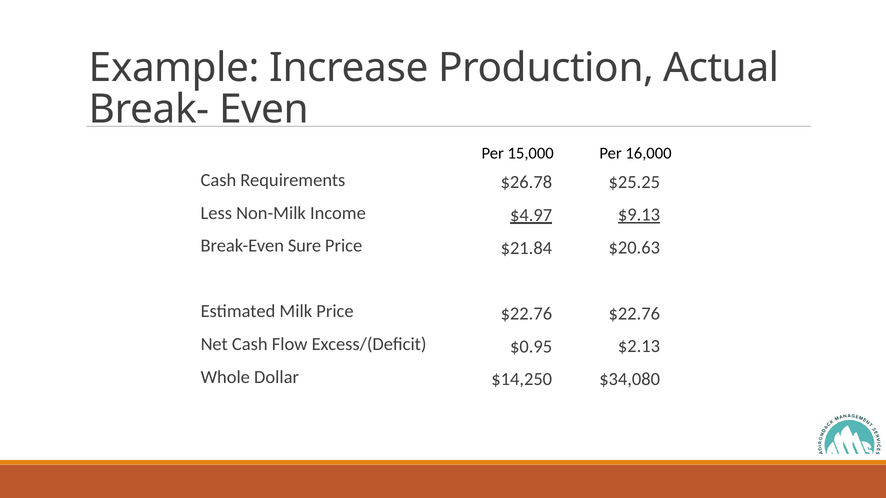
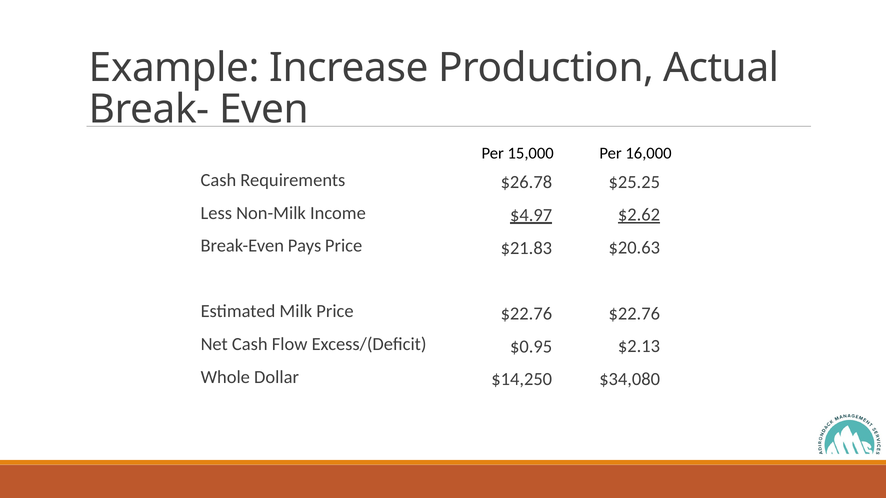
$9.13: $9.13 -> $2.62 (639, 215)
Sure: Sure -> Pays (305, 246)
$21.84: $21.84 -> $21.83 (526, 248)
